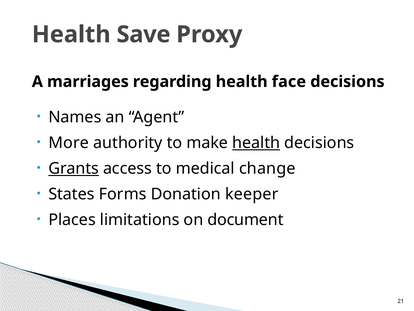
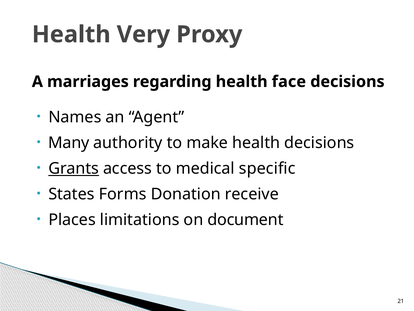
Save: Save -> Very (143, 34)
More: More -> Many (69, 143)
health underline: present -> none (256, 143)
change: change -> specific (267, 168)
keeper: keeper -> receive (252, 194)
